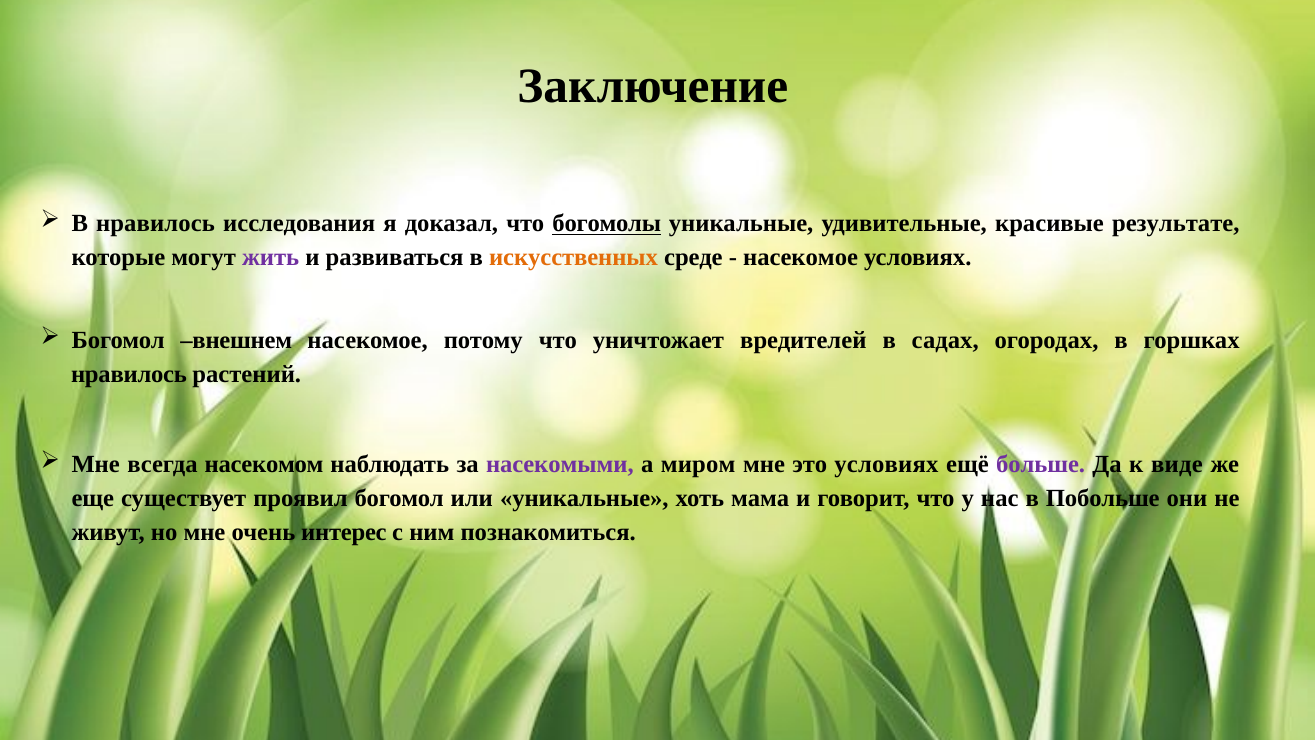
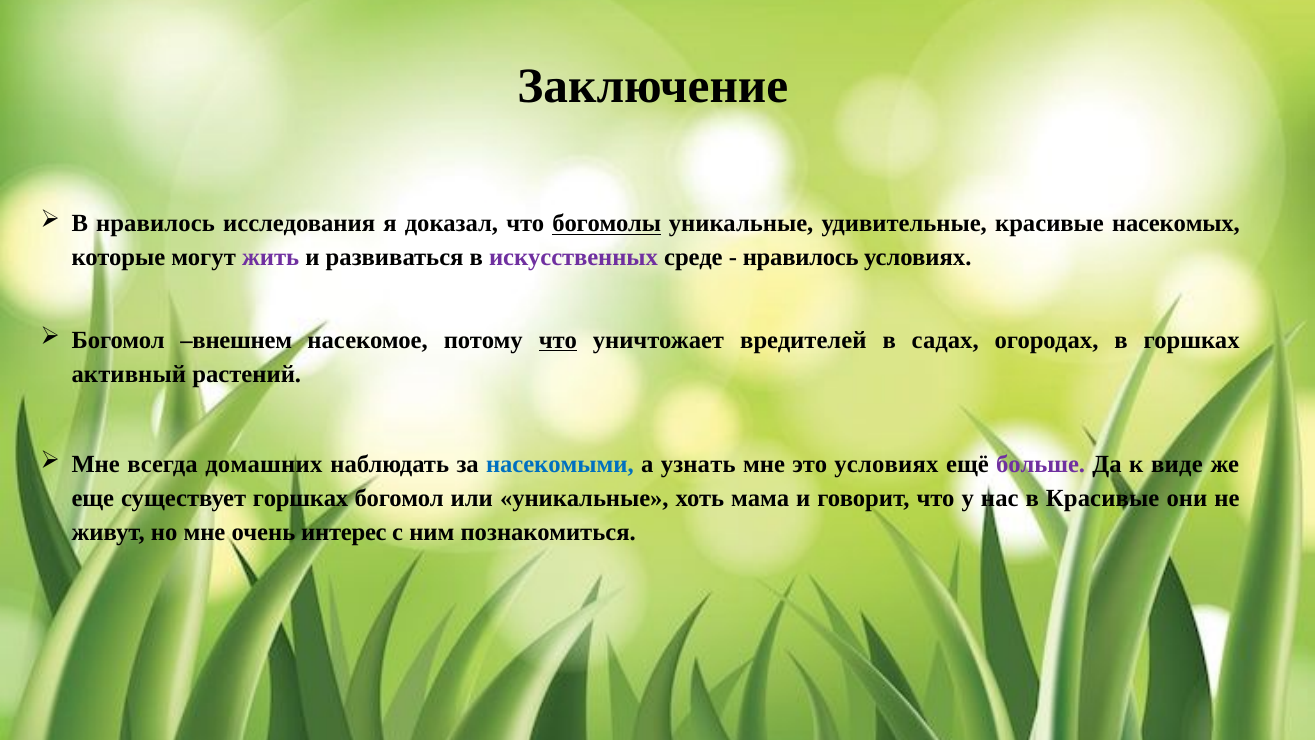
результате: результате -> насекомых (1176, 224)
искусственных colour: orange -> purple (574, 258)
насекомое: насекомое -> нравилось (801, 258)
что underline: none -> present (558, 340)
нравилось: нравилось -> активный (129, 374)
насекомом: насекомом -> домашних (264, 464)
насекомыми colour: purple -> blue (560, 464)
миром: миром -> узнать (698, 464)
существует проявил: проявил -> горшках (301, 498)
в Побольше: Побольше -> Красивые (1103, 498)
